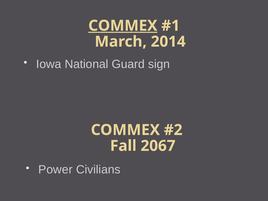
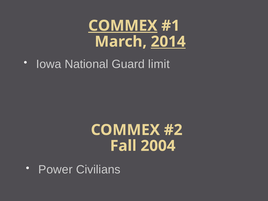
2014 underline: none -> present (168, 42)
sign: sign -> limit (159, 64)
2067: 2067 -> 2004 (158, 146)
